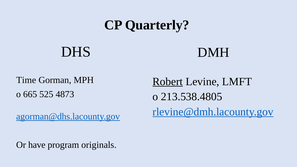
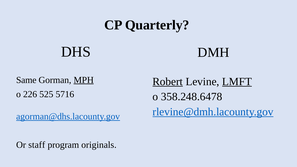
Time: Time -> Same (26, 80)
MPH underline: none -> present (84, 80)
LMFT underline: none -> present (237, 82)
665: 665 -> 226 (30, 94)
4873: 4873 -> 5716 (65, 94)
213.538.4805: 213.538.4805 -> 358.248.6478 (192, 97)
have: have -> staff (37, 145)
